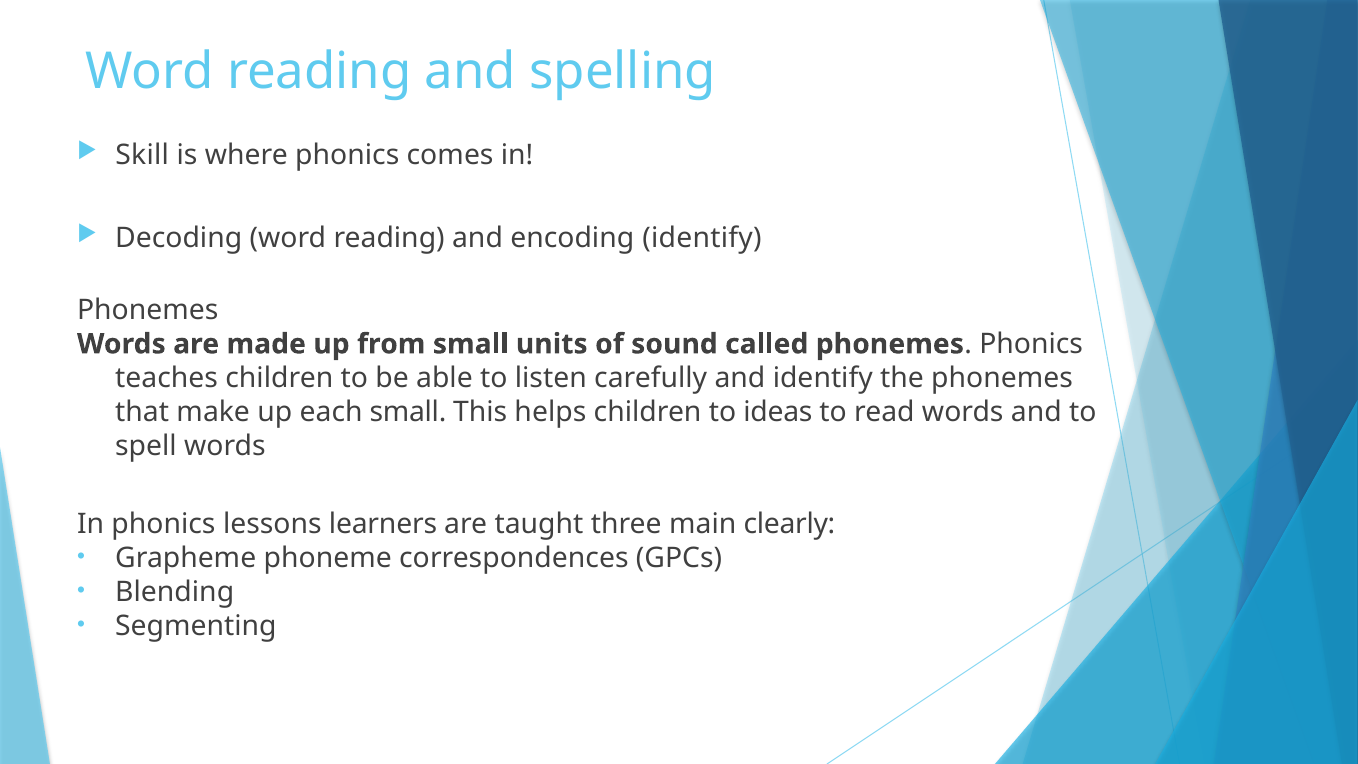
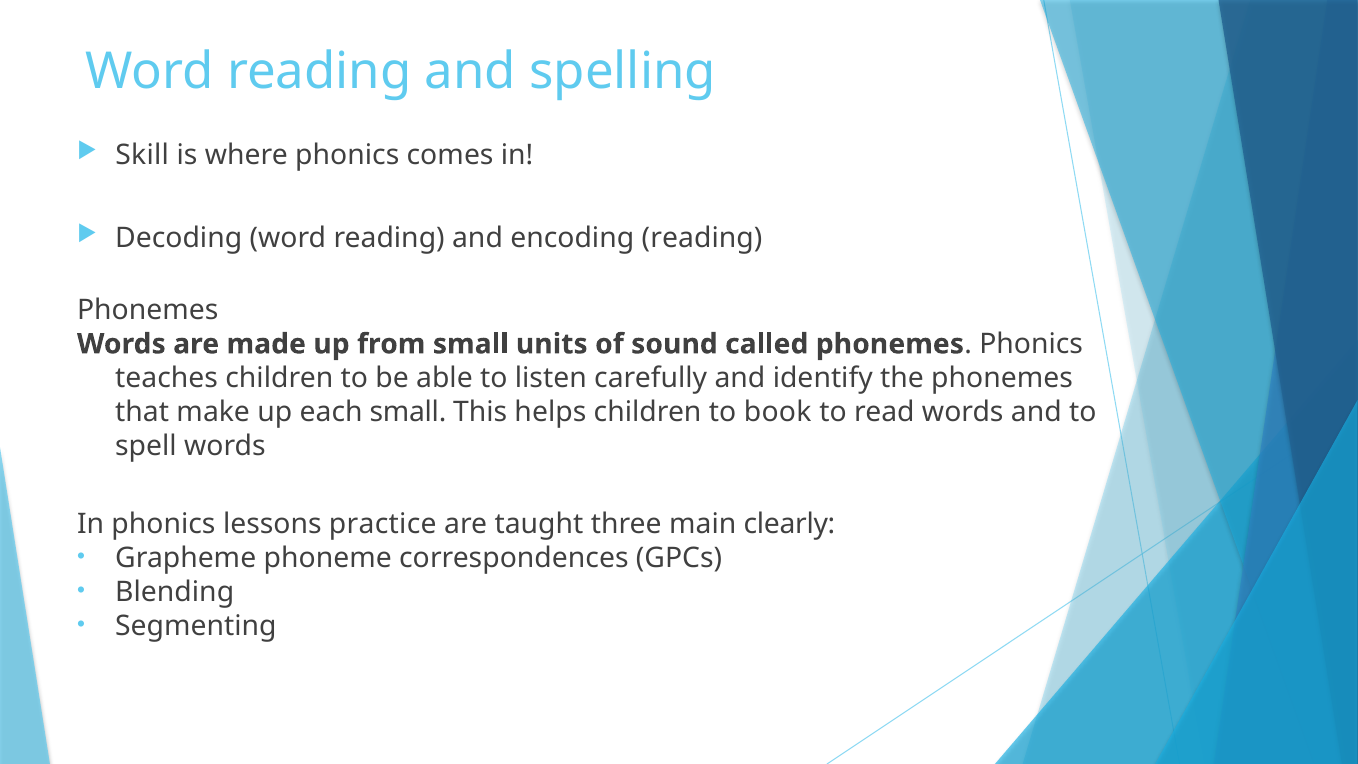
encoding identify: identify -> reading (702, 238)
ideas: ideas -> book (778, 412)
learners: learners -> practice (383, 524)
